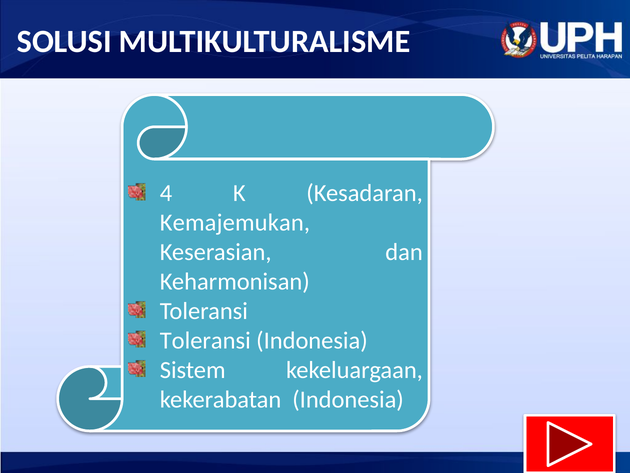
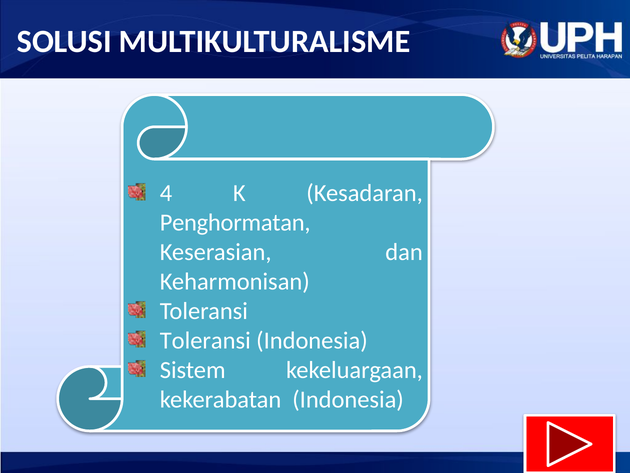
Kemajemukan: Kemajemukan -> Penghormatan (235, 223)
